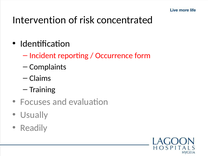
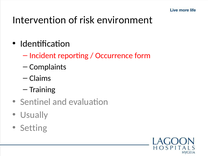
concentrated: concentrated -> environment (125, 20)
Focuses: Focuses -> Sentinel (35, 102)
Readily: Readily -> Setting (34, 128)
